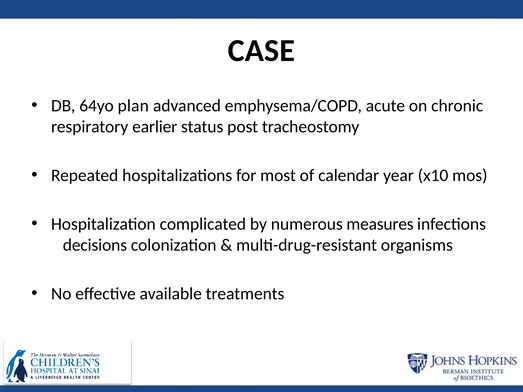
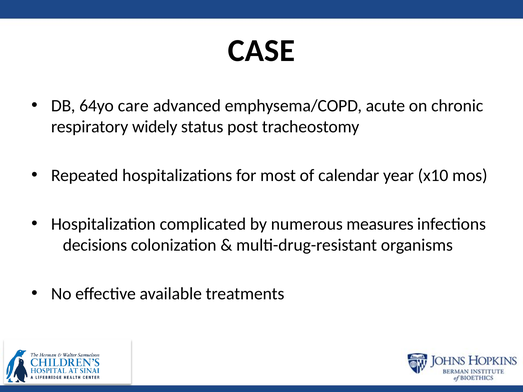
plan: plan -> care (133, 106)
earlier: earlier -> widely (155, 127)
